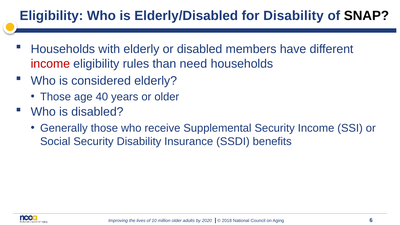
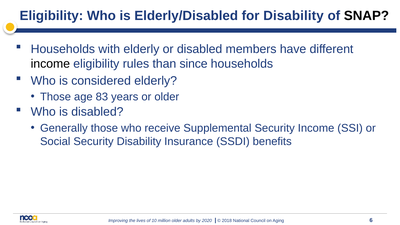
income colour: red -> black (50, 64)
need: need -> since (194, 64)
40: 40 -> 83 (102, 97)
